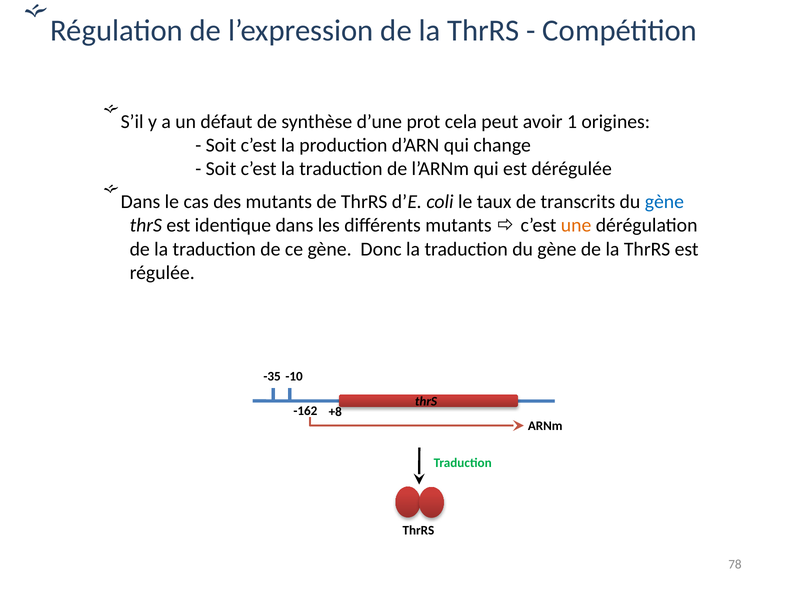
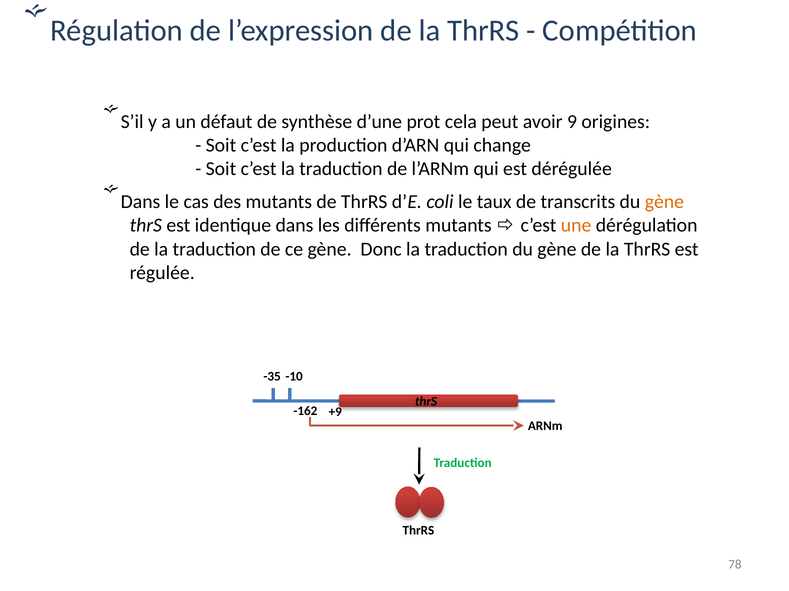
1: 1 -> 9 (572, 122)
gène colour: blue -> orange (664, 202)
+8: +8 -> +9 (335, 412)
